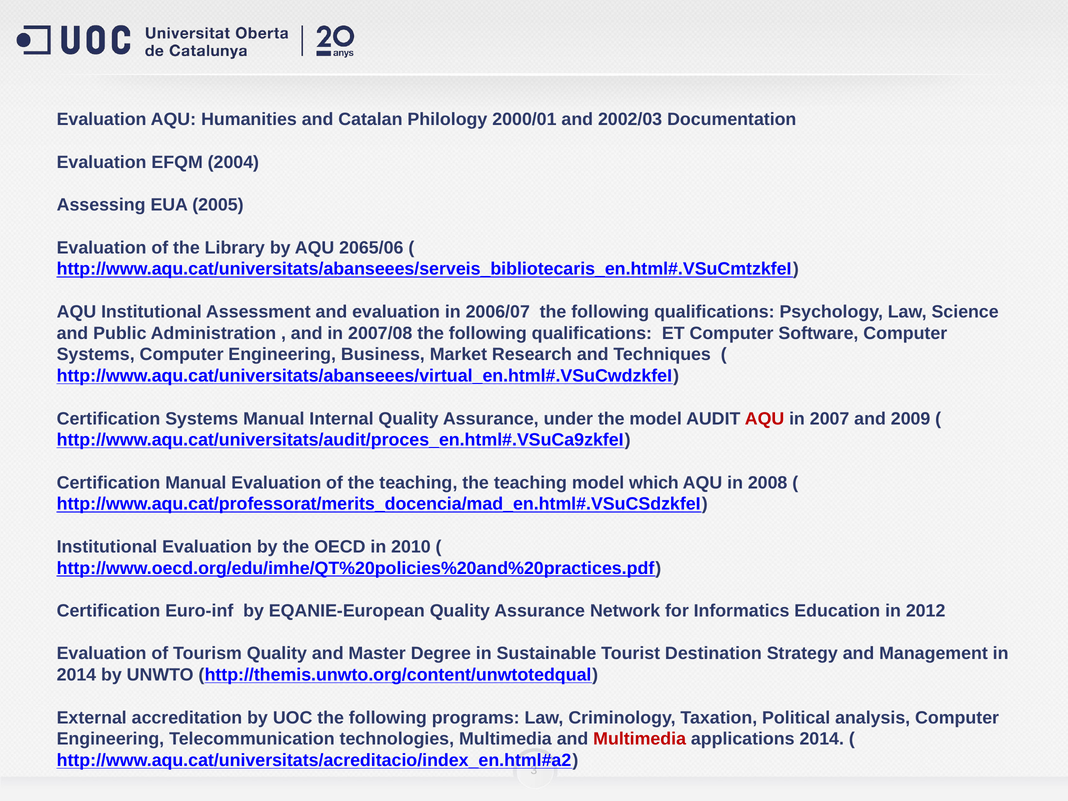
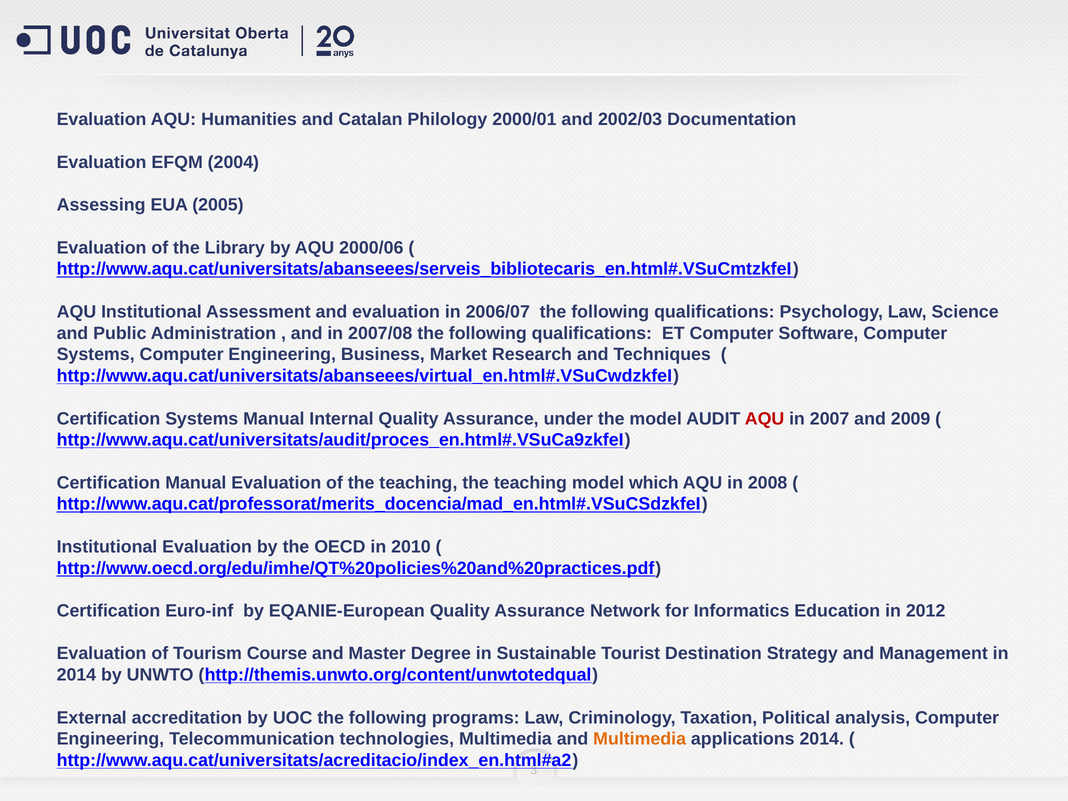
2065/06: 2065/06 -> 2000/06 (371, 248)
Tourism Quality: Quality -> Course (277, 654)
Multimedia colour: red -> orange (640, 739)
